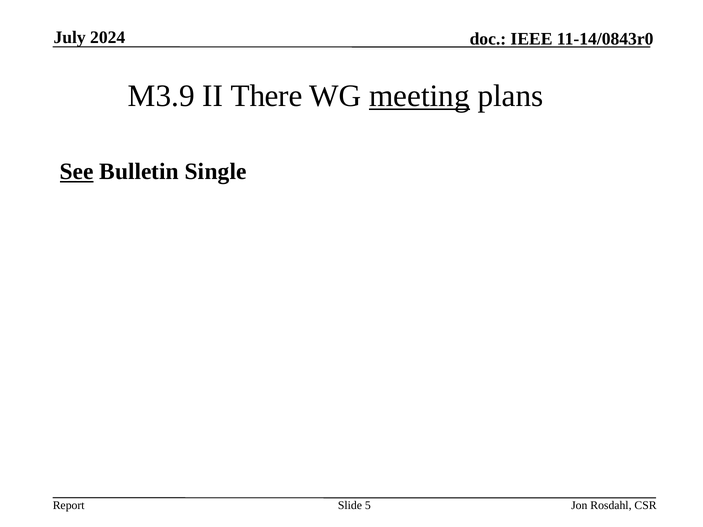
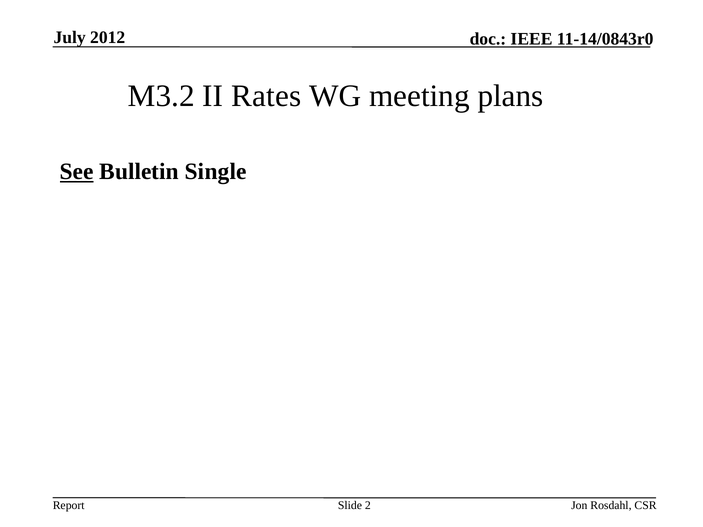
2024: 2024 -> 2012 (108, 37)
M3.9: M3.9 -> M3.2 (161, 96)
There: There -> Rates (266, 96)
meeting underline: present -> none (419, 96)
5: 5 -> 2 (368, 506)
